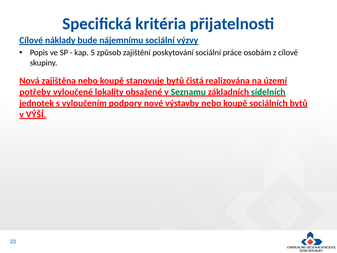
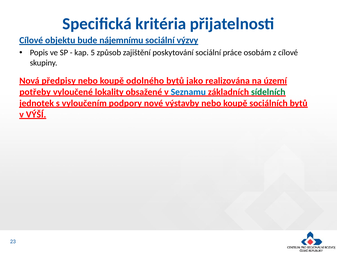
náklady: náklady -> objektu (60, 40)
zajištěna: zajištěna -> předpisy (59, 81)
stanovuje: stanovuje -> odolného (145, 81)
čistá: čistá -> jako (195, 81)
Seznamu colour: green -> blue (188, 92)
